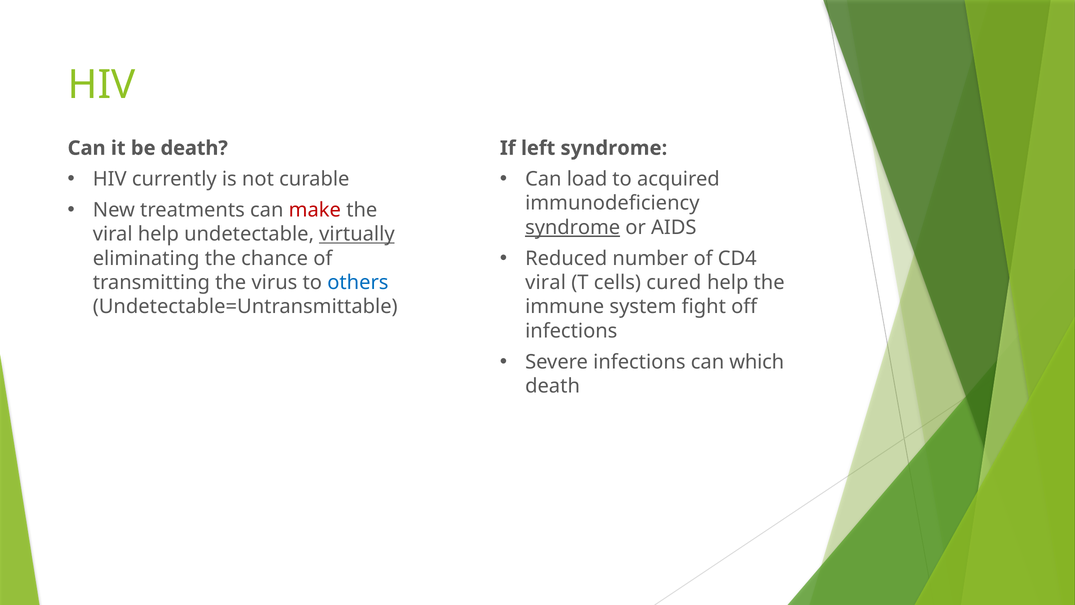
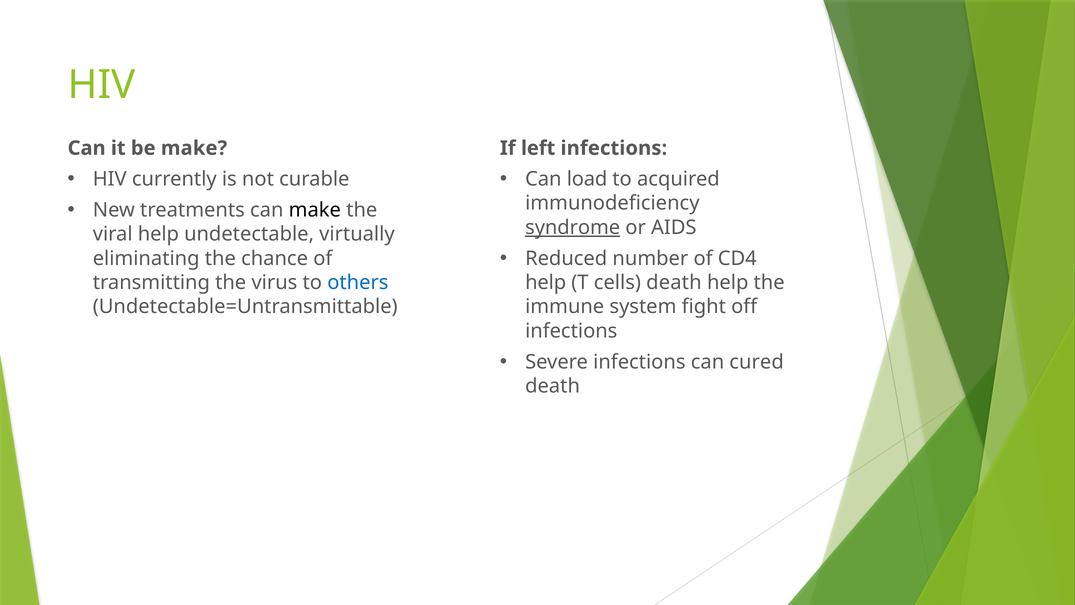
be death: death -> make (194, 148)
left syndrome: syndrome -> infections (614, 148)
make colour: red -> black (315, 210)
virtually underline: present -> none (357, 234)
viral: viral -> help (546, 282)
cells cured: cured -> death (674, 282)
which: which -> cured (757, 362)
